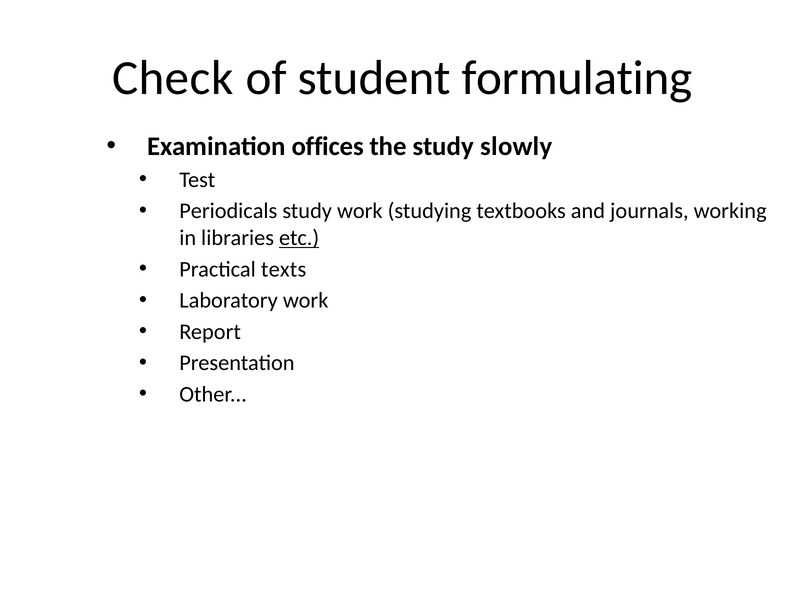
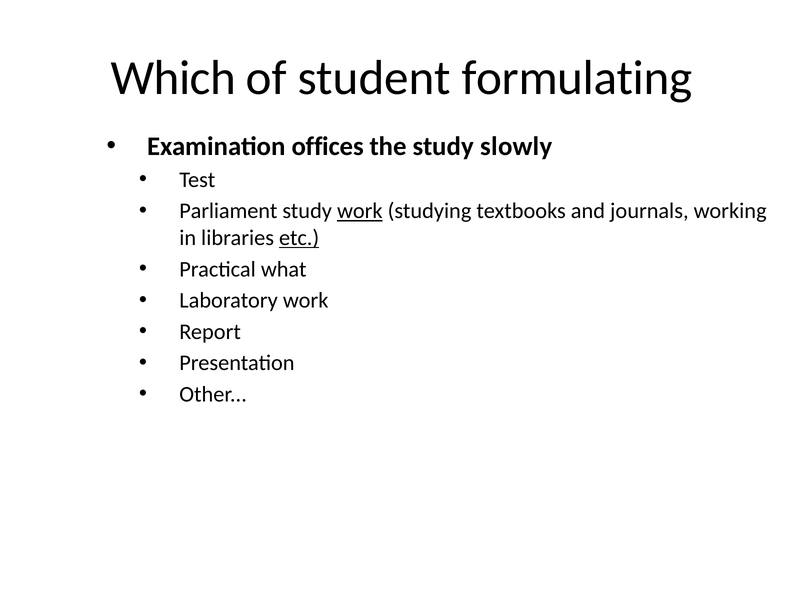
Check: Check -> Which (173, 78)
Periodicals: Periodicals -> Parliament (228, 211)
work underline: none -> present (360, 211)
texts: texts -> what (284, 269)
